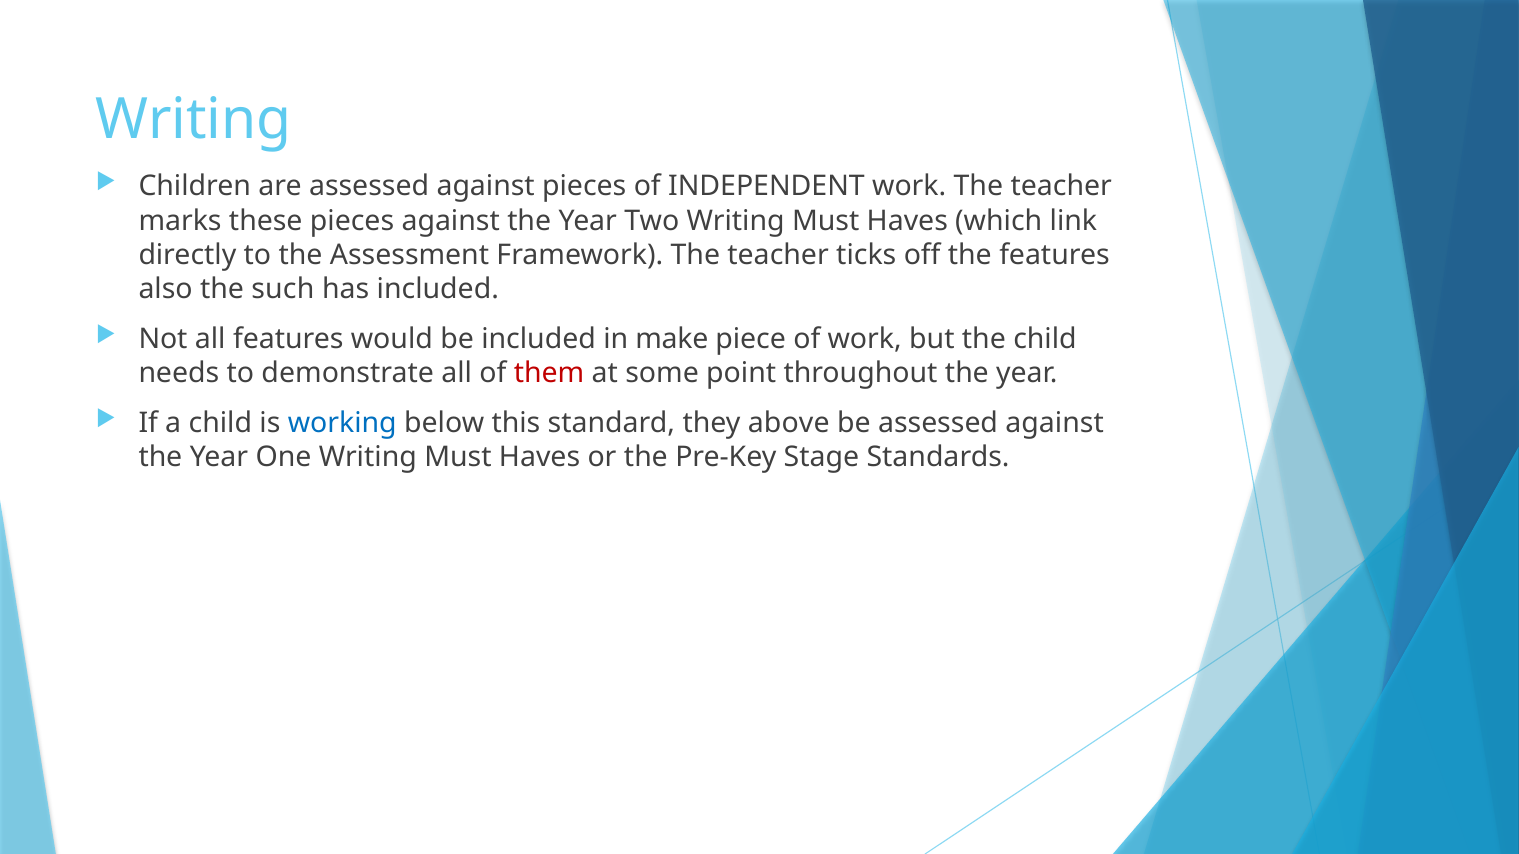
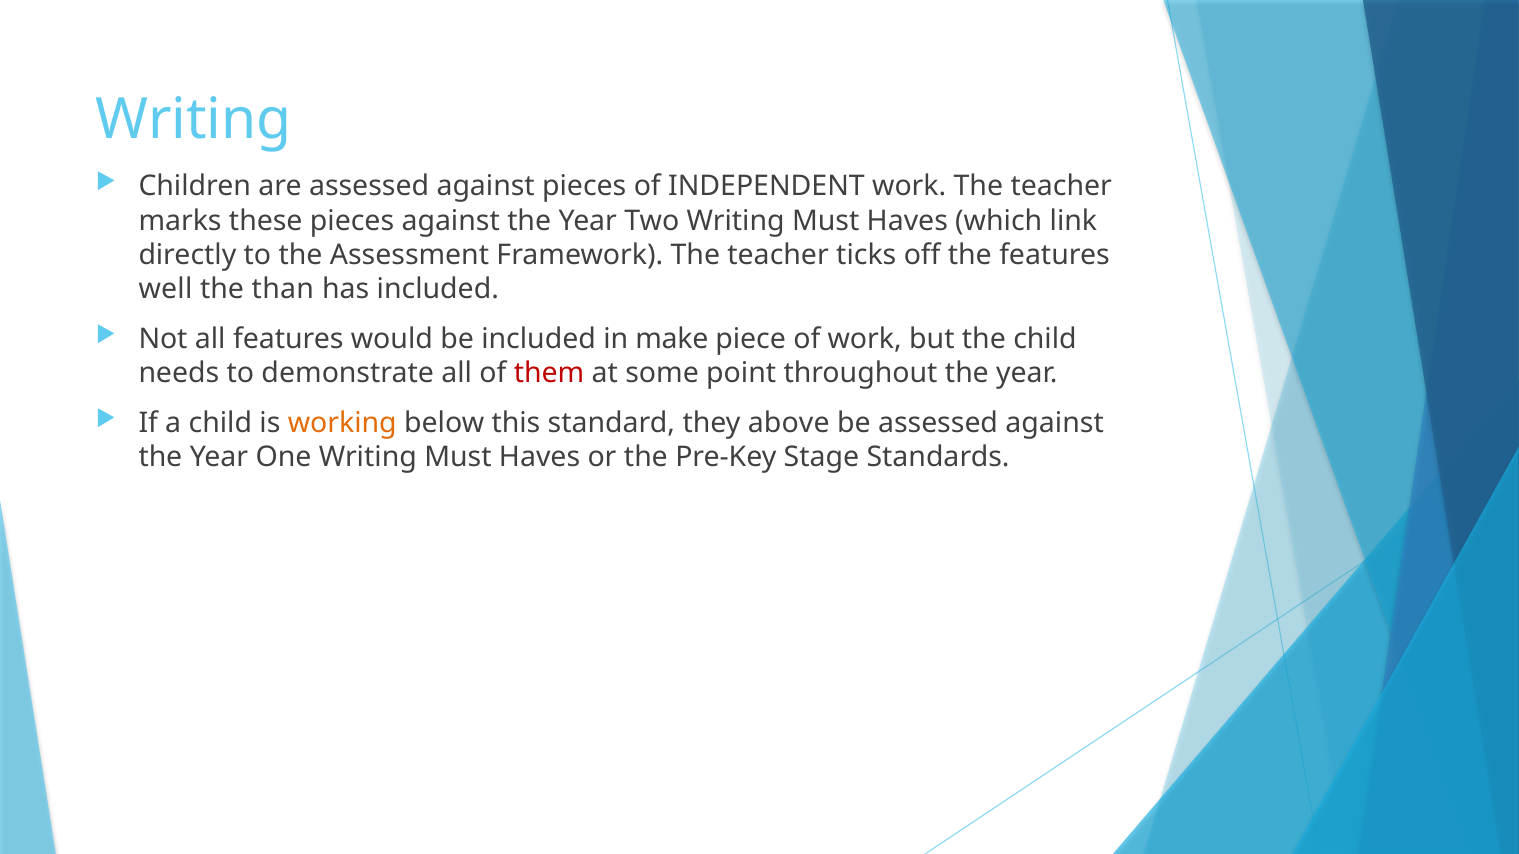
also: also -> well (165, 289)
such: such -> than (283, 289)
working colour: blue -> orange (342, 423)
